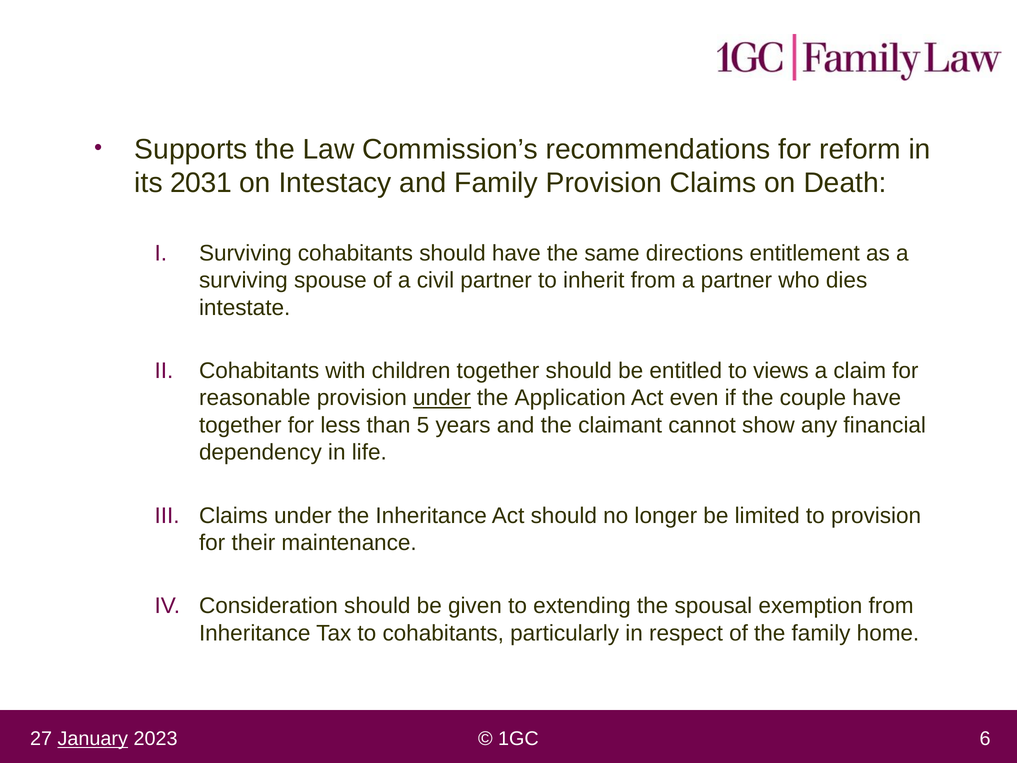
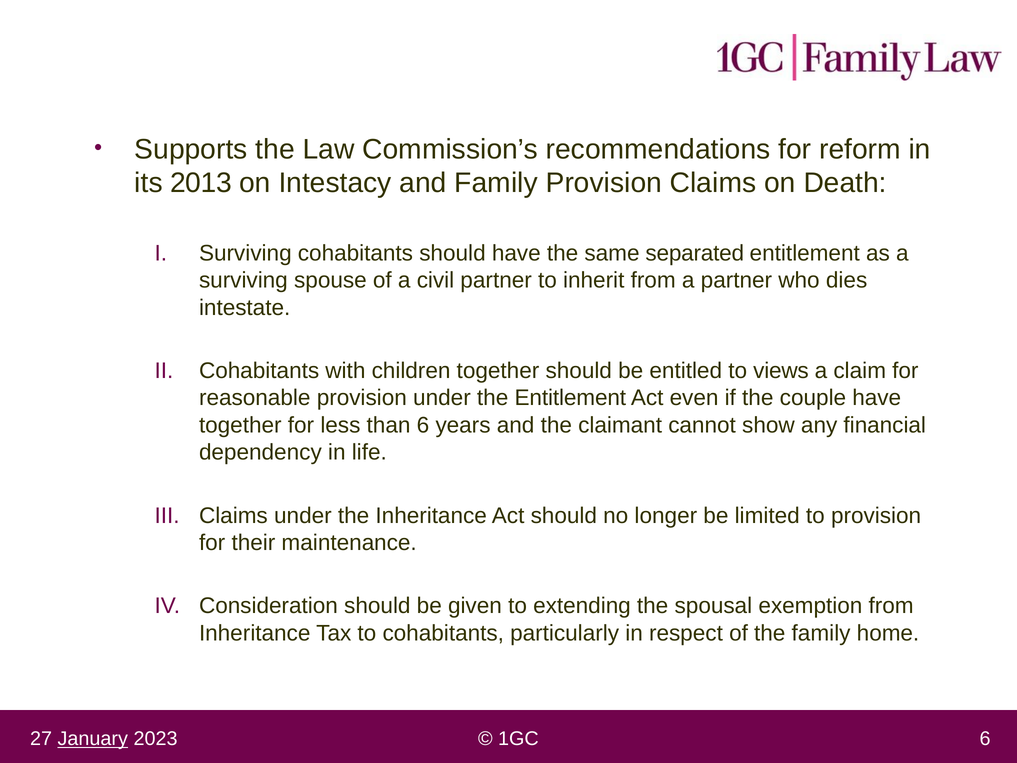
2031: 2031 -> 2013 (201, 183)
directions: directions -> separated (695, 253)
under underline: present -> none (442, 398)
the Application: Application -> Entitlement (570, 398)
than 5: 5 -> 6 (423, 425)
